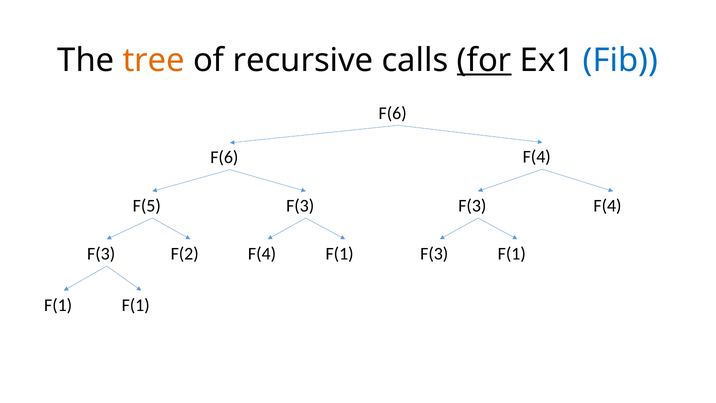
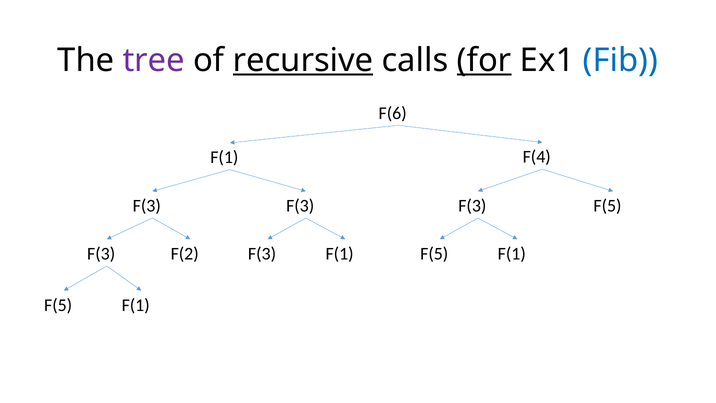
tree colour: orange -> purple (154, 60)
recursive underline: none -> present (303, 60)
F(6: F(6 -> F(1 (224, 157)
F(5: F(5 -> F(3 (147, 206)
F(3 F(4: F(4 -> F(5 (607, 206)
F(4: F(4 -> F(3 (262, 254)
F(2 F(3: F(3 -> F(5 (434, 254)
F(1: F(1 -> F(5 (58, 305)
